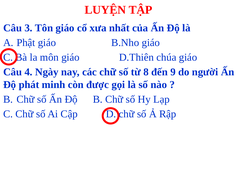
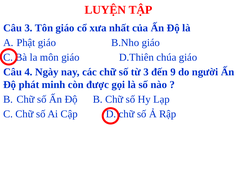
từ 8: 8 -> 3 (146, 72)
